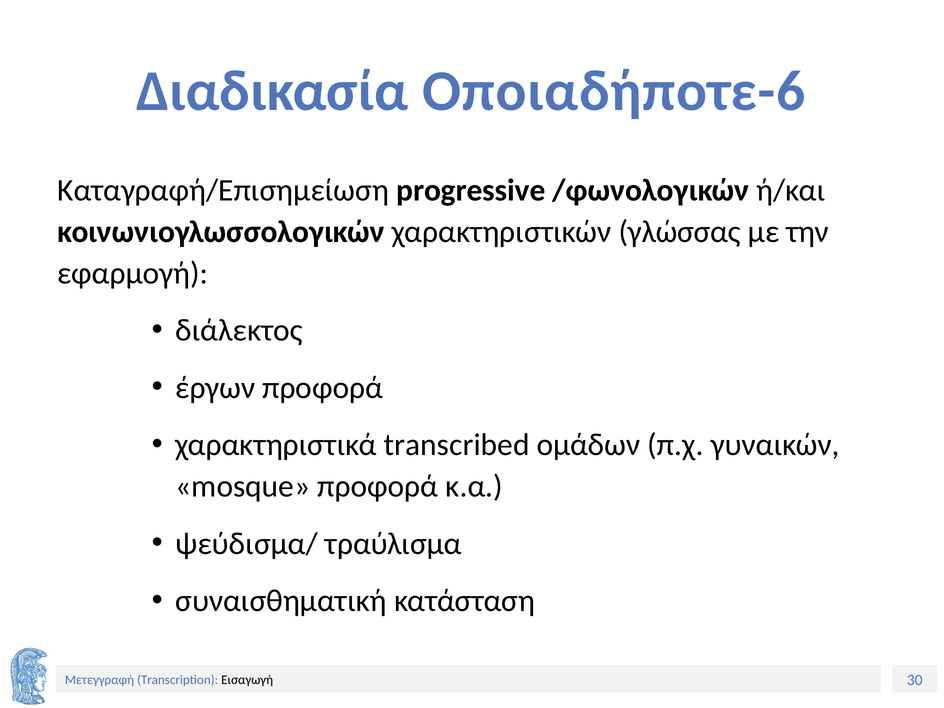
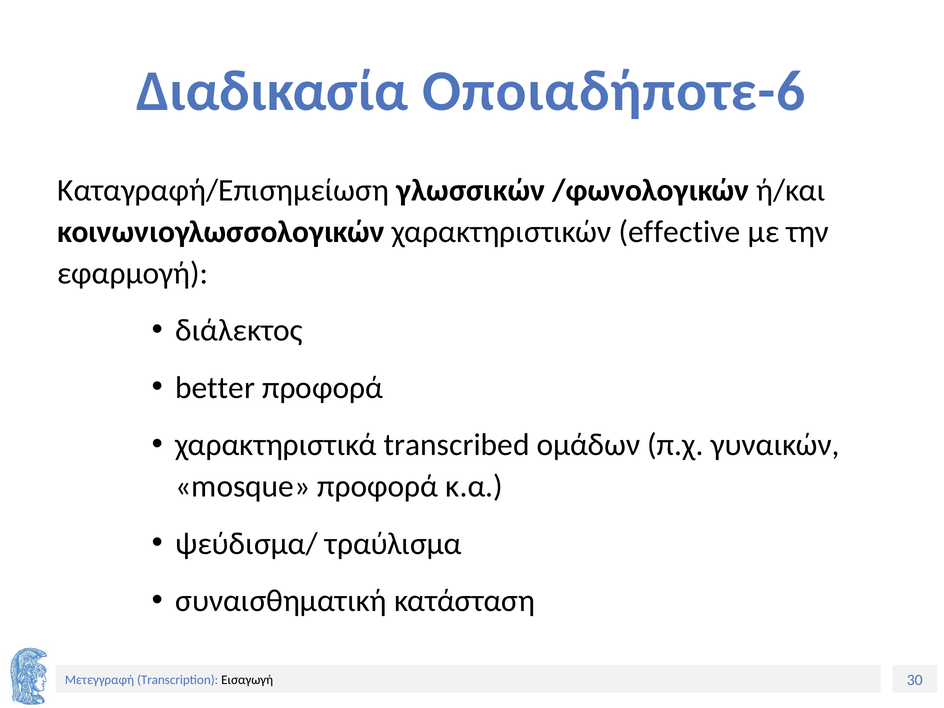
progressive: progressive -> γλωσσικών (471, 190)
γλώσσας: γλώσσας -> effective (679, 232)
έργων: έργων -> better (215, 388)
